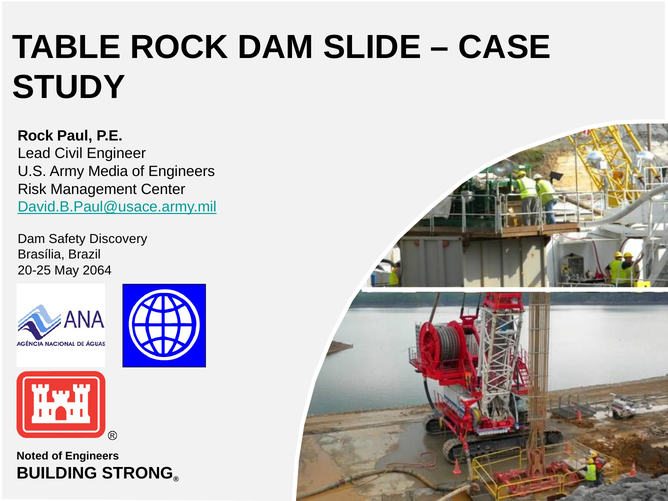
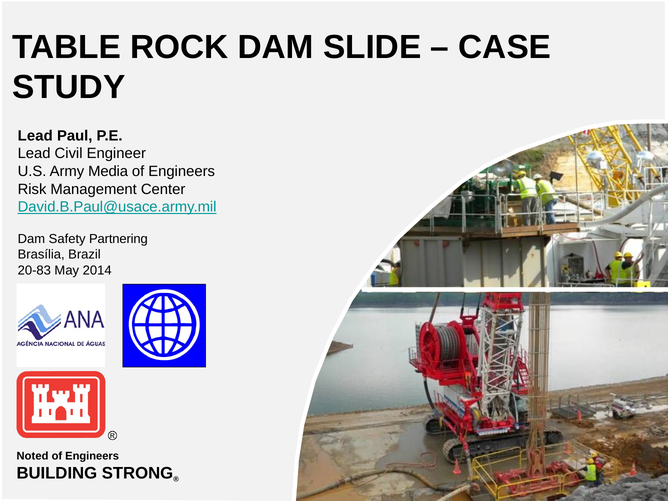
Rock: Rock -> Lead (35, 136)
Discovery: Discovery -> Partnering (118, 239)
20-25: 20-25 -> 20-83 (34, 270)
2064: 2064 -> 2014 (97, 270)
